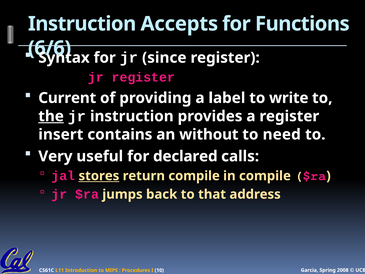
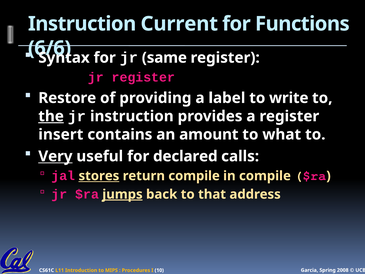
Accepts: Accepts -> Current (179, 24)
since: since -> same (164, 58)
Current: Current -> Restore (67, 98)
without: without -> amount (209, 134)
need: need -> what (282, 134)
Very underline: none -> present (55, 156)
jumps underline: none -> present (122, 194)
